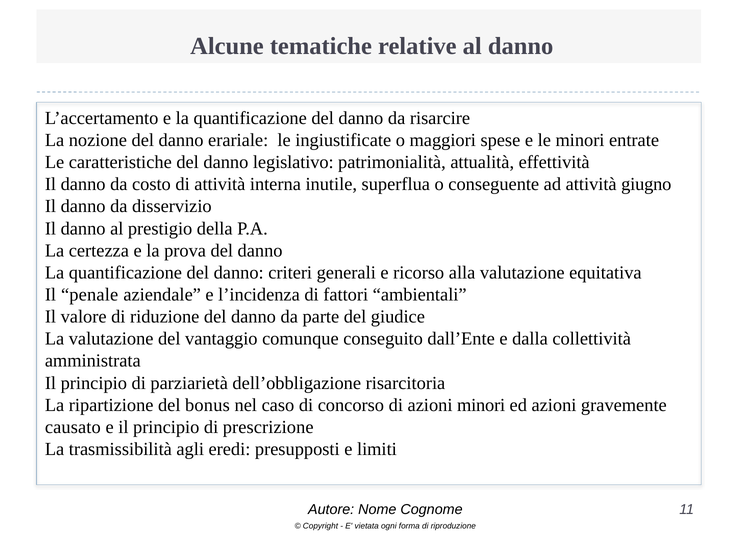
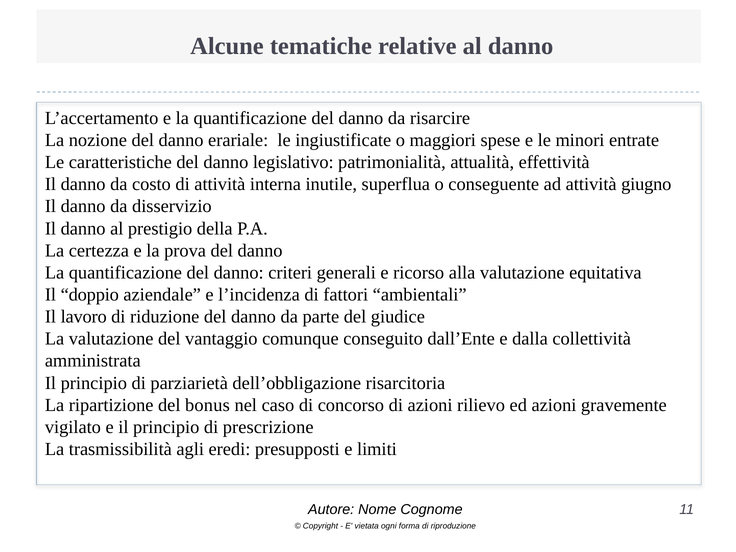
penale: penale -> doppio (90, 295)
valore: valore -> lavoro (84, 317)
azioni minori: minori -> rilievo (481, 405)
causato: causato -> vigilato (73, 427)
